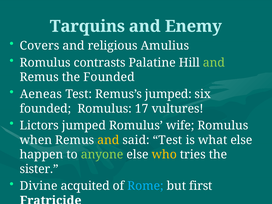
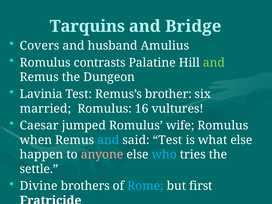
Enemy: Enemy -> Bridge (193, 26)
religious: religious -> husband (113, 46)
the Founded: Founded -> Dungeon (109, 77)
Aeneas: Aeneas -> Lavinia (41, 94)
Remus’s jumped: jumped -> brother (168, 94)
founded: founded -> married (45, 109)
17: 17 -> 16 (142, 109)
Lictors: Lictors -> Caesar (39, 126)
and colour: yellow -> light blue (108, 140)
anyone colour: light green -> pink (102, 155)
who colour: yellow -> light blue (164, 155)
sister: sister -> settle (39, 169)
acquited: acquited -> brothers (85, 186)
